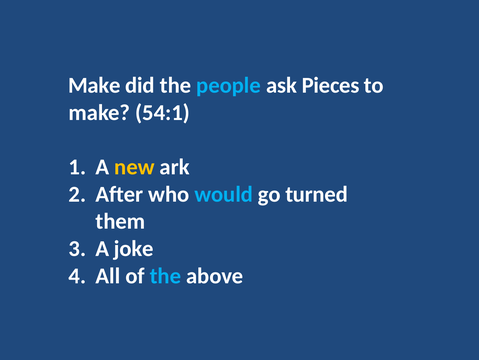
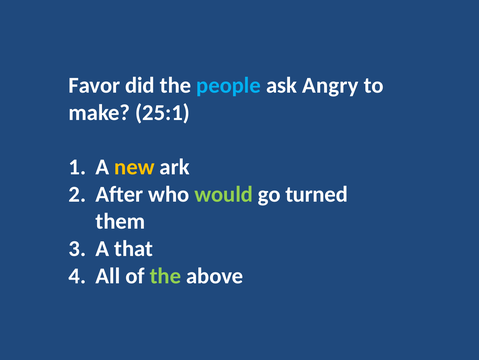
Make: Make -> Favor (94, 85)
Pieces: Pieces -> Angry (330, 85)
54:1: 54:1 -> 25:1 (163, 112)
would colour: light blue -> light green (224, 194)
joke: joke -> that (134, 248)
the colour: light blue -> light green (165, 275)
